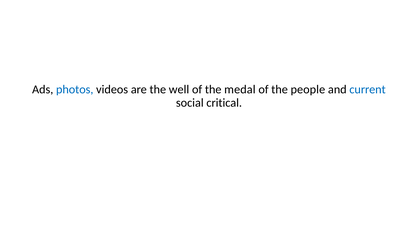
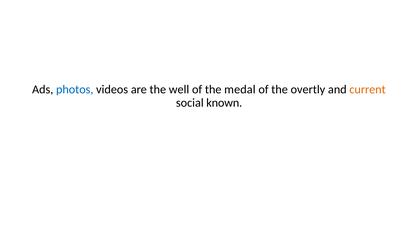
people: people -> overtly (308, 90)
current colour: blue -> orange (368, 90)
critical: critical -> known (224, 103)
